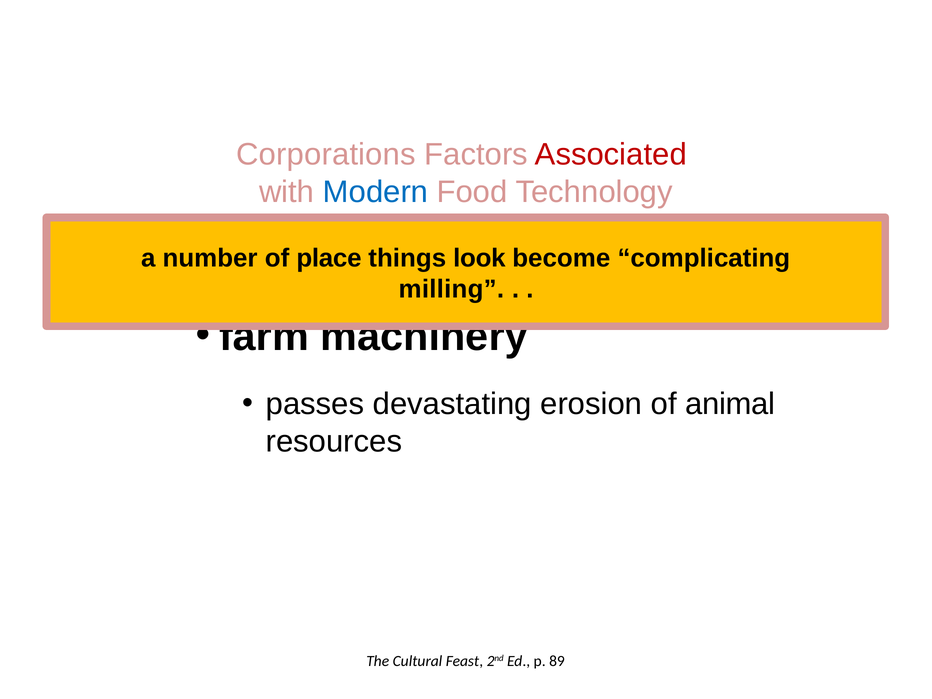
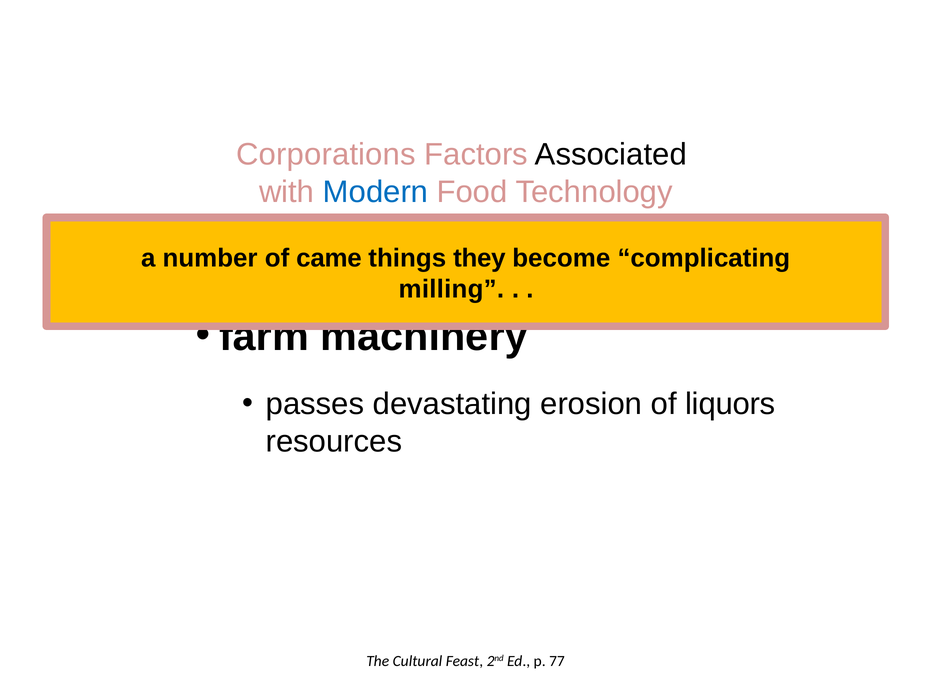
Associated colour: red -> black (611, 155)
place: place -> came (329, 258)
look: look -> they (479, 258)
animal: animal -> liquors (730, 404)
89: 89 -> 77 (557, 661)
